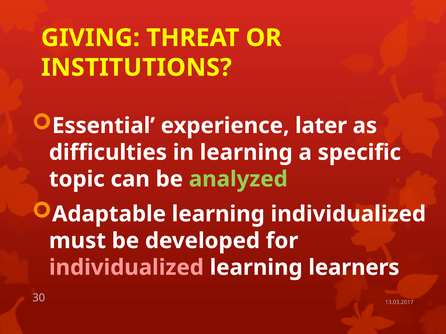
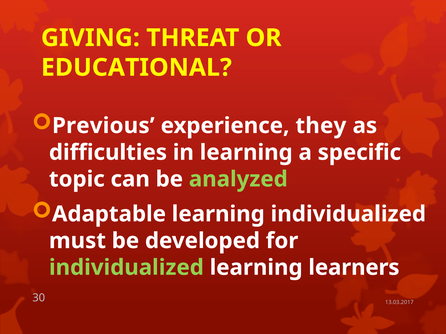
INSTITUTIONS: INSTITUTIONS -> EDUCATIONAL (136, 68)
Essential: Essential -> Previous (103, 126)
later: later -> they (321, 126)
individualized colour: pink -> light green (126, 268)
